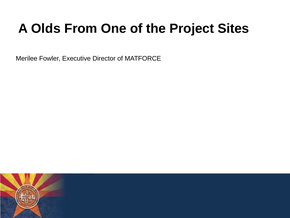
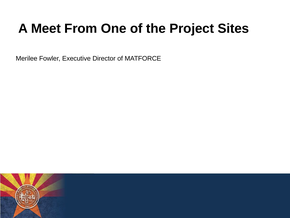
Olds: Olds -> Meet (46, 29)
